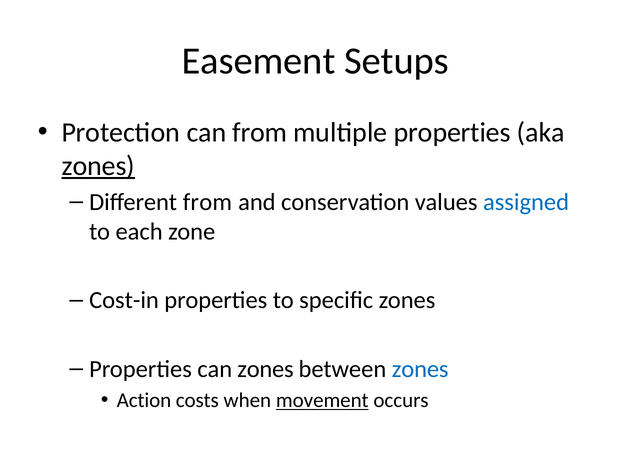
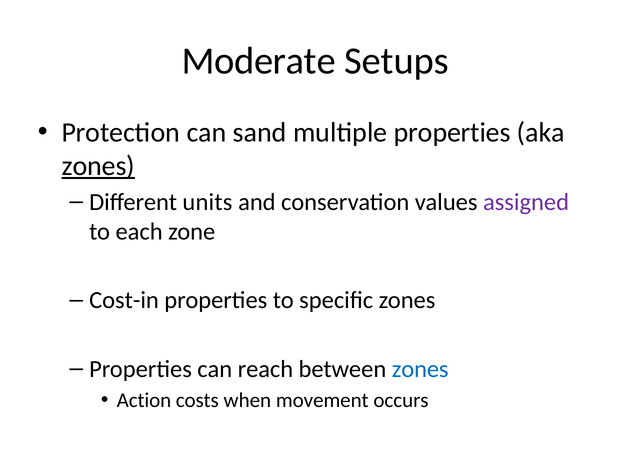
Easement: Easement -> Moderate (259, 61)
can from: from -> sand (260, 132)
Different from: from -> units (207, 202)
assigned colour: blue -> purple (526, 202)
can zones: zones -> reach (265, 369)
movement underline: present -> none (322, 401)
